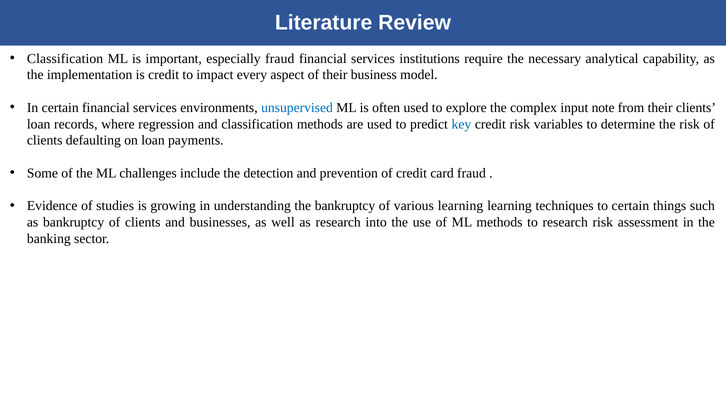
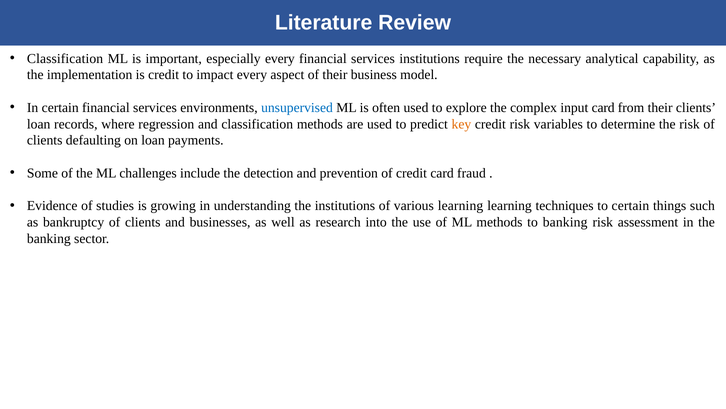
especially fraud: fraud -> every (280, 58)
input note: note -> card (603, 107)
key colour: blue -> orange (461, 124)
the bankruptcy: bankruptcy -> institutions (345, 206)
to research: research -> banking (565, 222)
